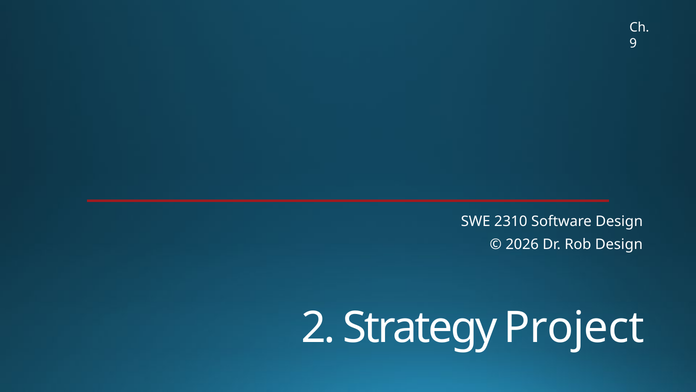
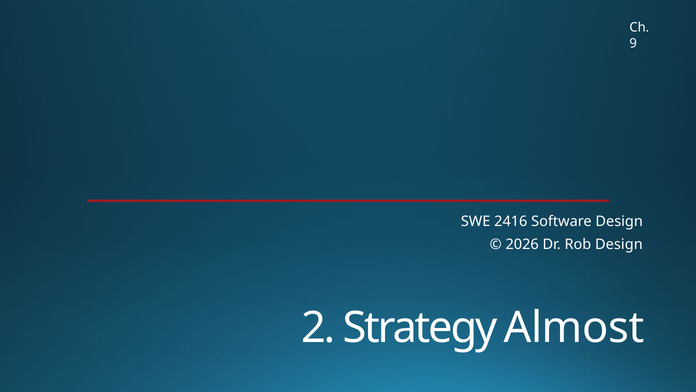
2310: 2310 -> 2416 (511, 221)
Project: Project -> Almost (574, 328)
